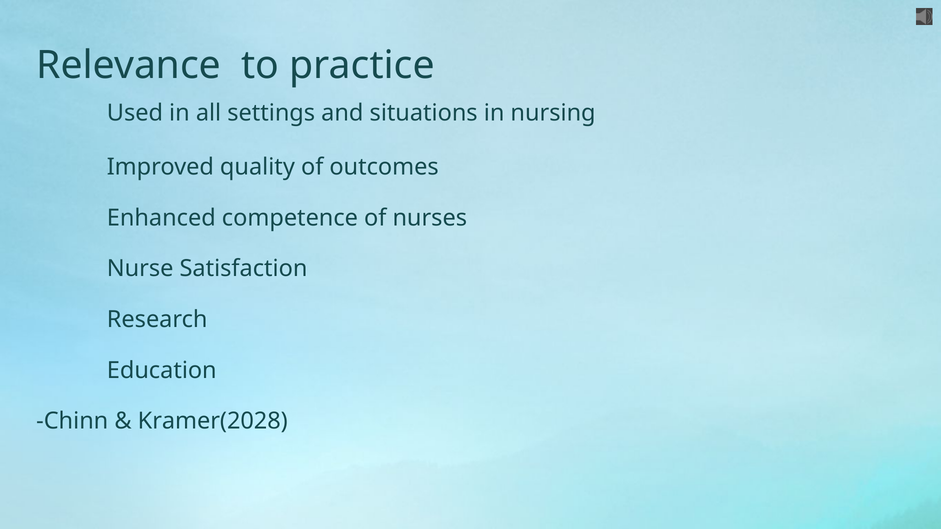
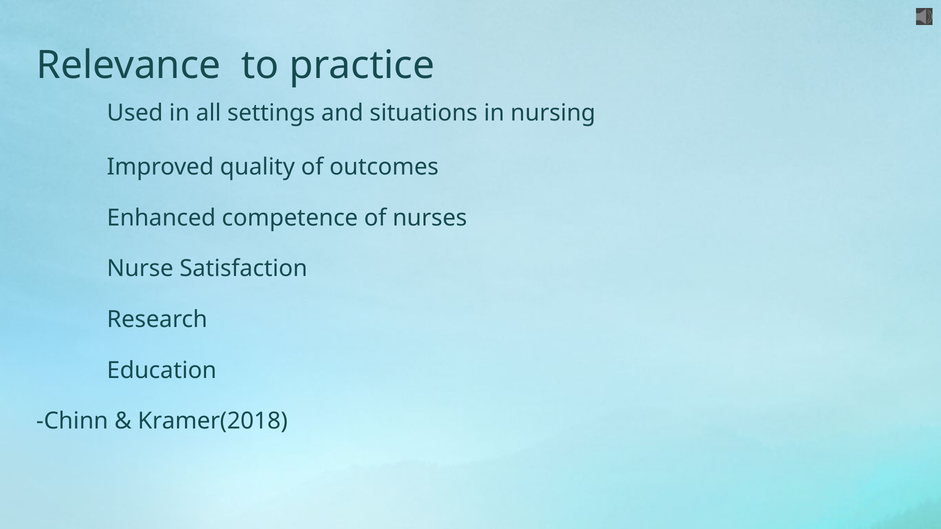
Kramer(2028: Kramer(2028 -> Kramer(2018 (213, 421)
